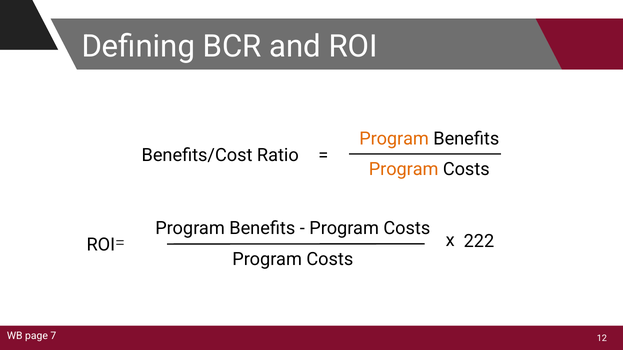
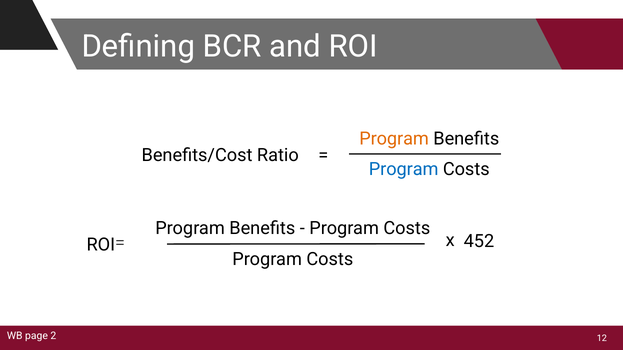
Program colour: orange -> blue (404, 170)
222: 222 -> 452 (479, 241)
7: 7 -> 2 (53, 336)
